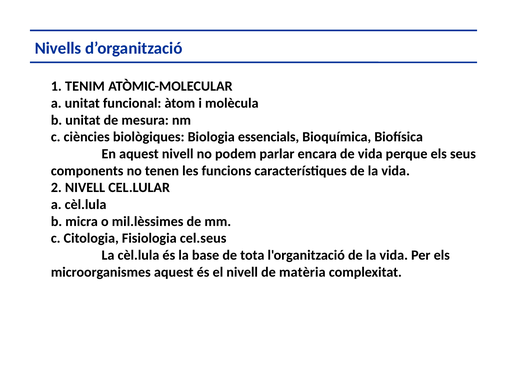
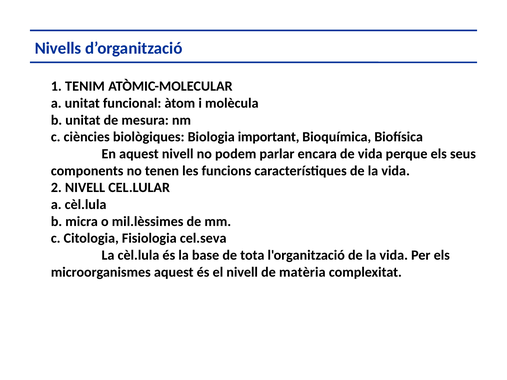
essencials: essencials -> important (269, 137)
cel.seus: cel.seus -> cel.seva (203, 238)
